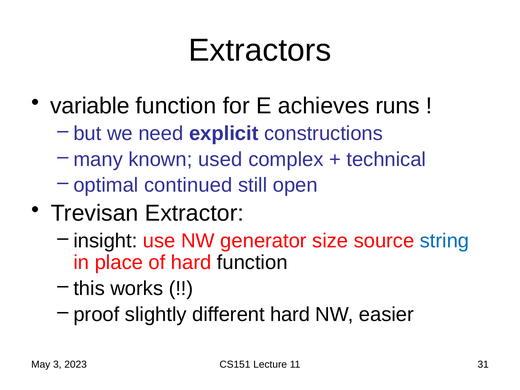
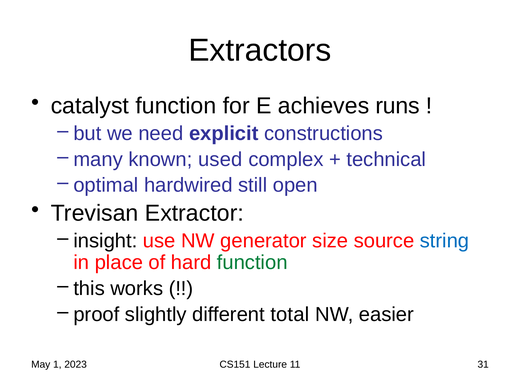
variable: variable -> catalyst (90, 106)
continued: continued -> hardwired (188, 185)
function colour: black -> green (252, 263)
different hard: hard -> total (290, 314)
3: 3 -> 1 (57, 365)
